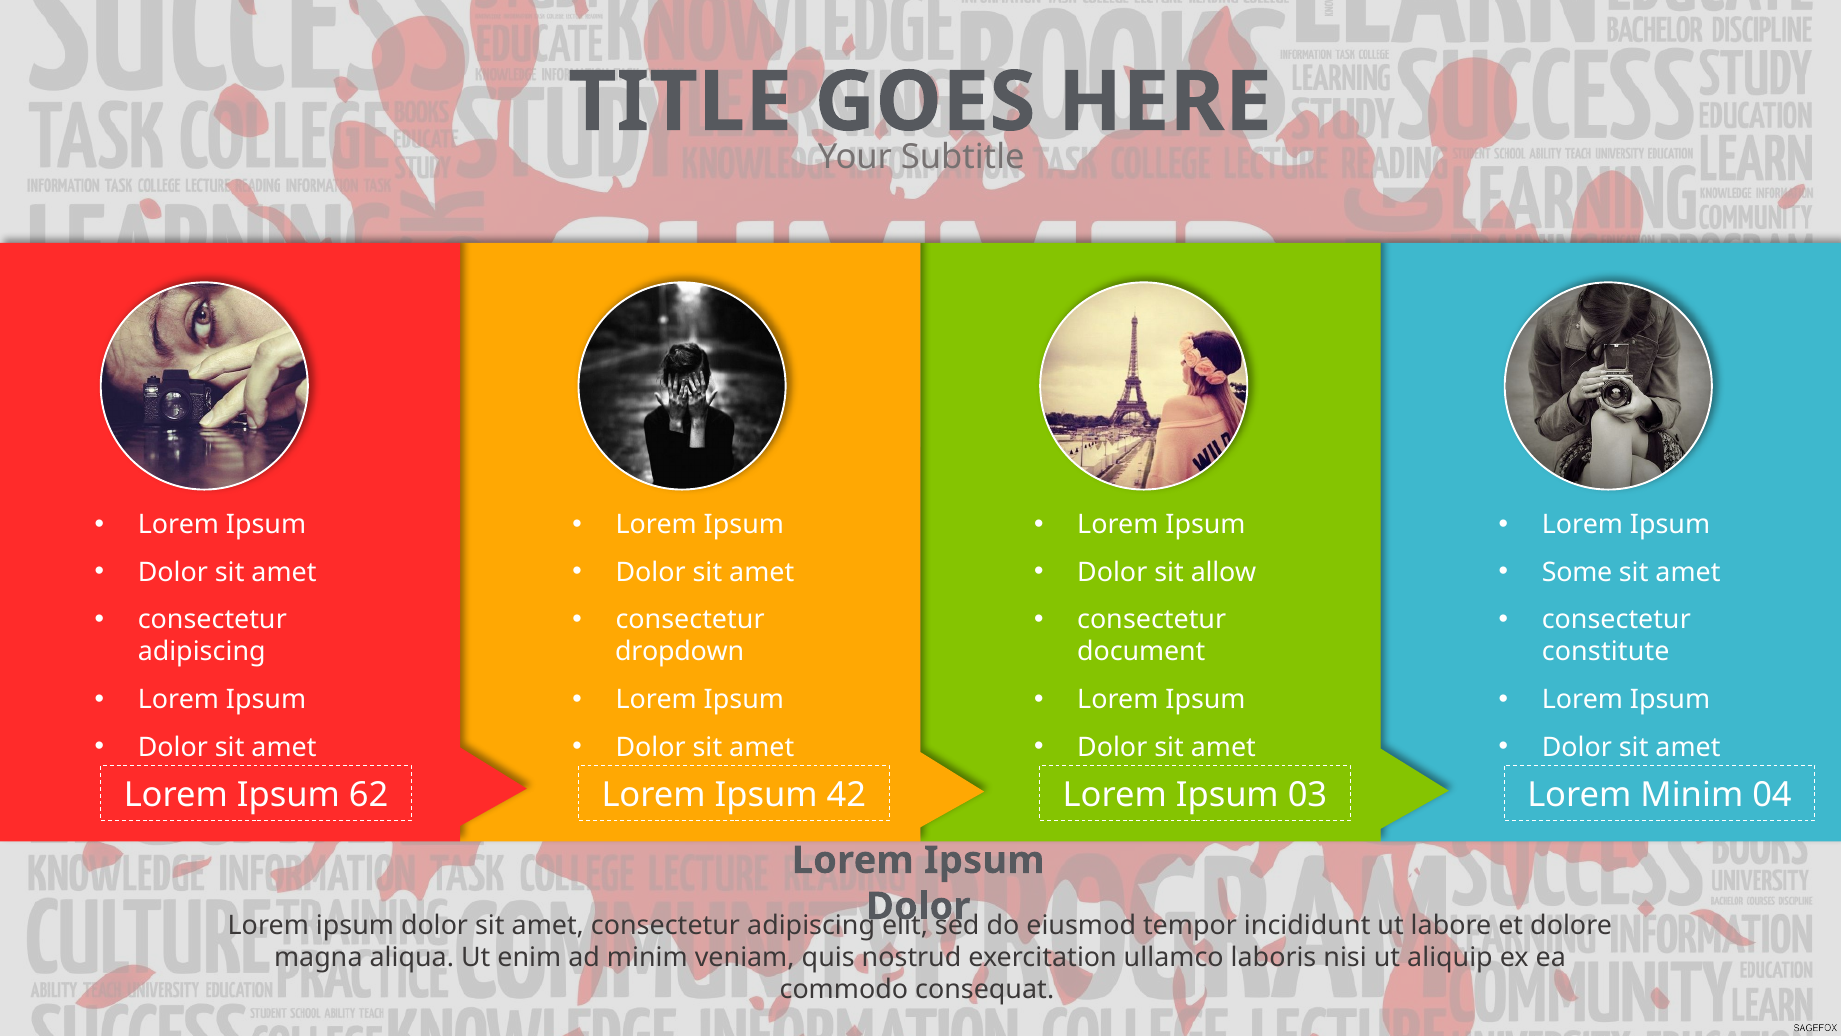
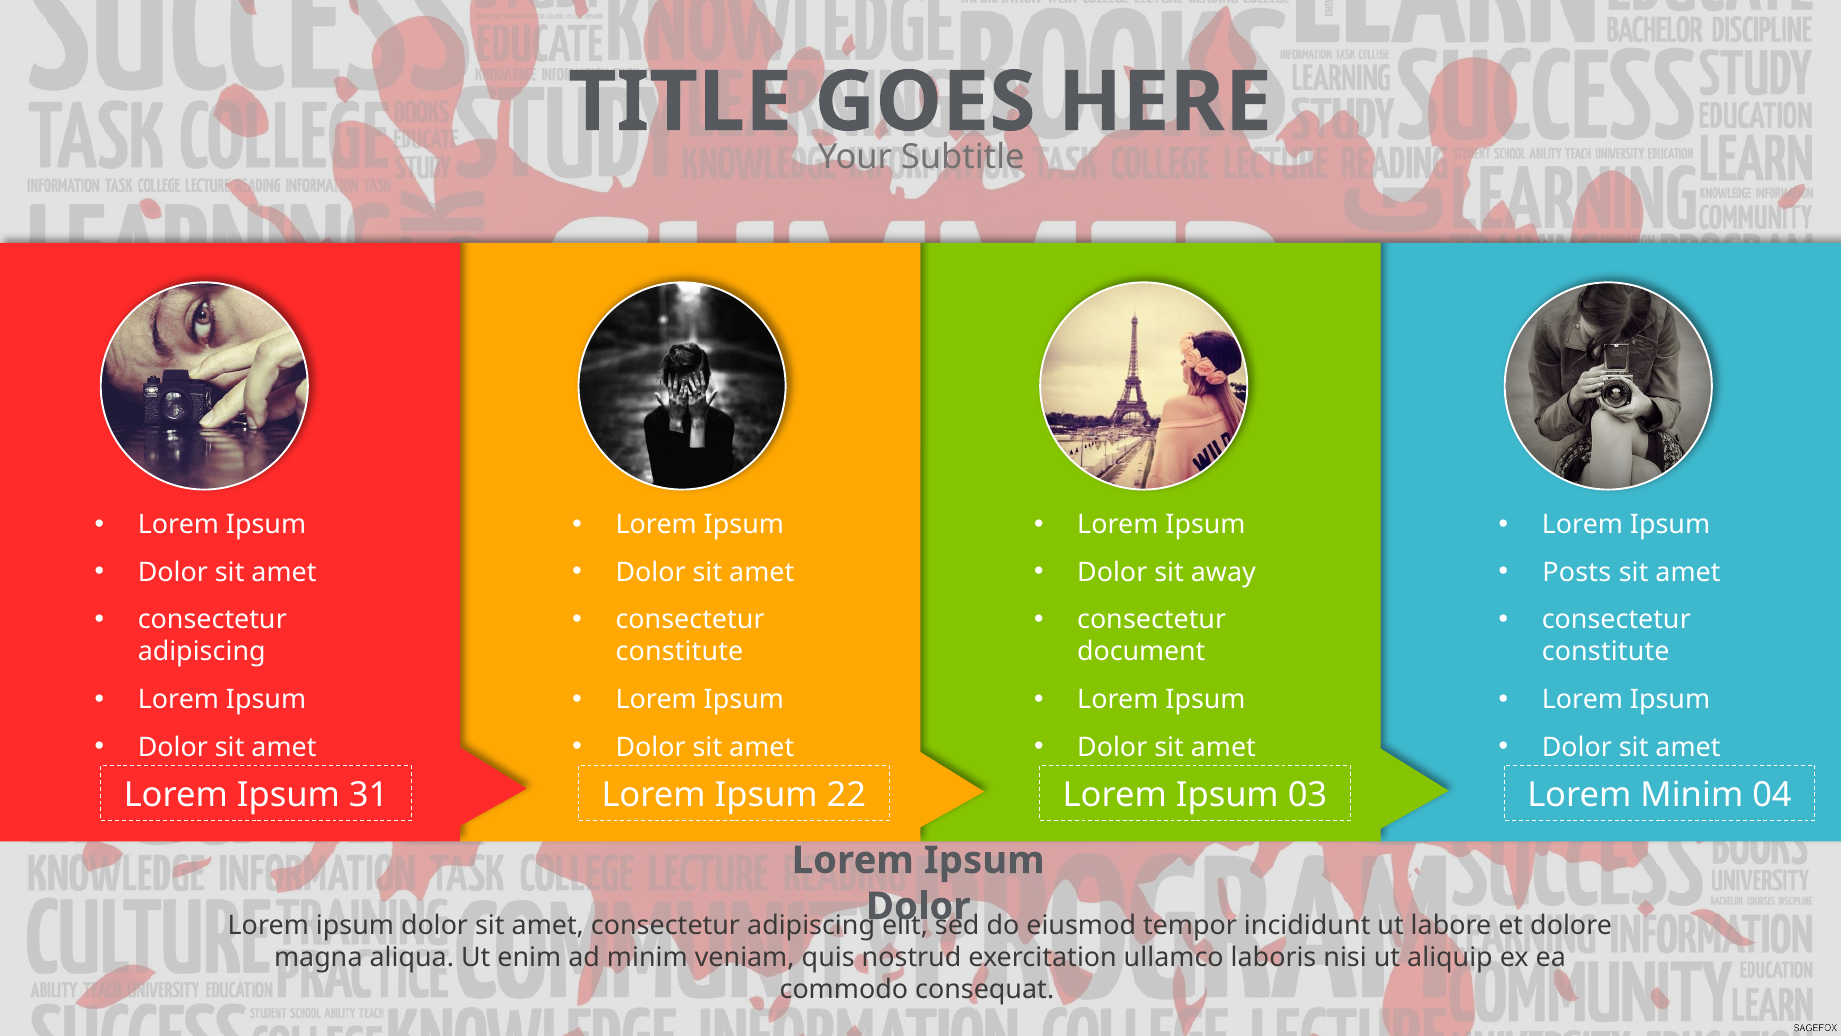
allow: allow -> away (1223, 572)
Some: Some -> Posts (1577, 572)
dropdown: dropdown -> constitute (679, 652)
62: 62 -> 31 (369, 795)
42: 42 -> 22 (846, 795)
